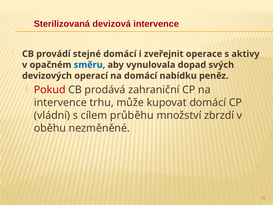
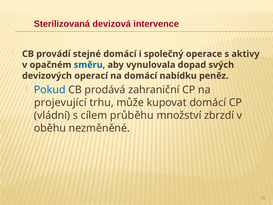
zveřejnit: zveřejnit -> společný (164, 54)
Pokud colour: red -> blue (50, 90)
intervence: intervence -> projevující (60, 102)
